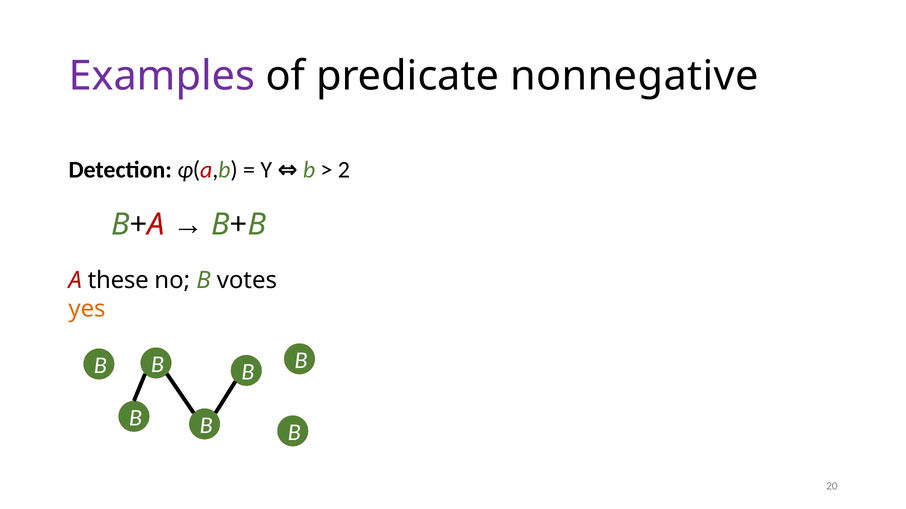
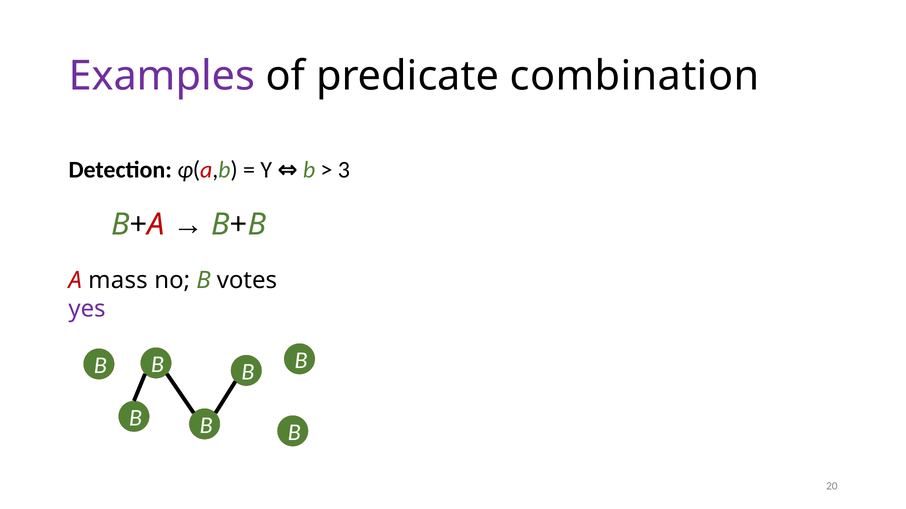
nonnegative: nonnegative -> combination (635, 76)
2: 2 -> 3 (344, 170)
these: these -> mass (118, 281)
yes colour: orange -> purple (87, 309)
